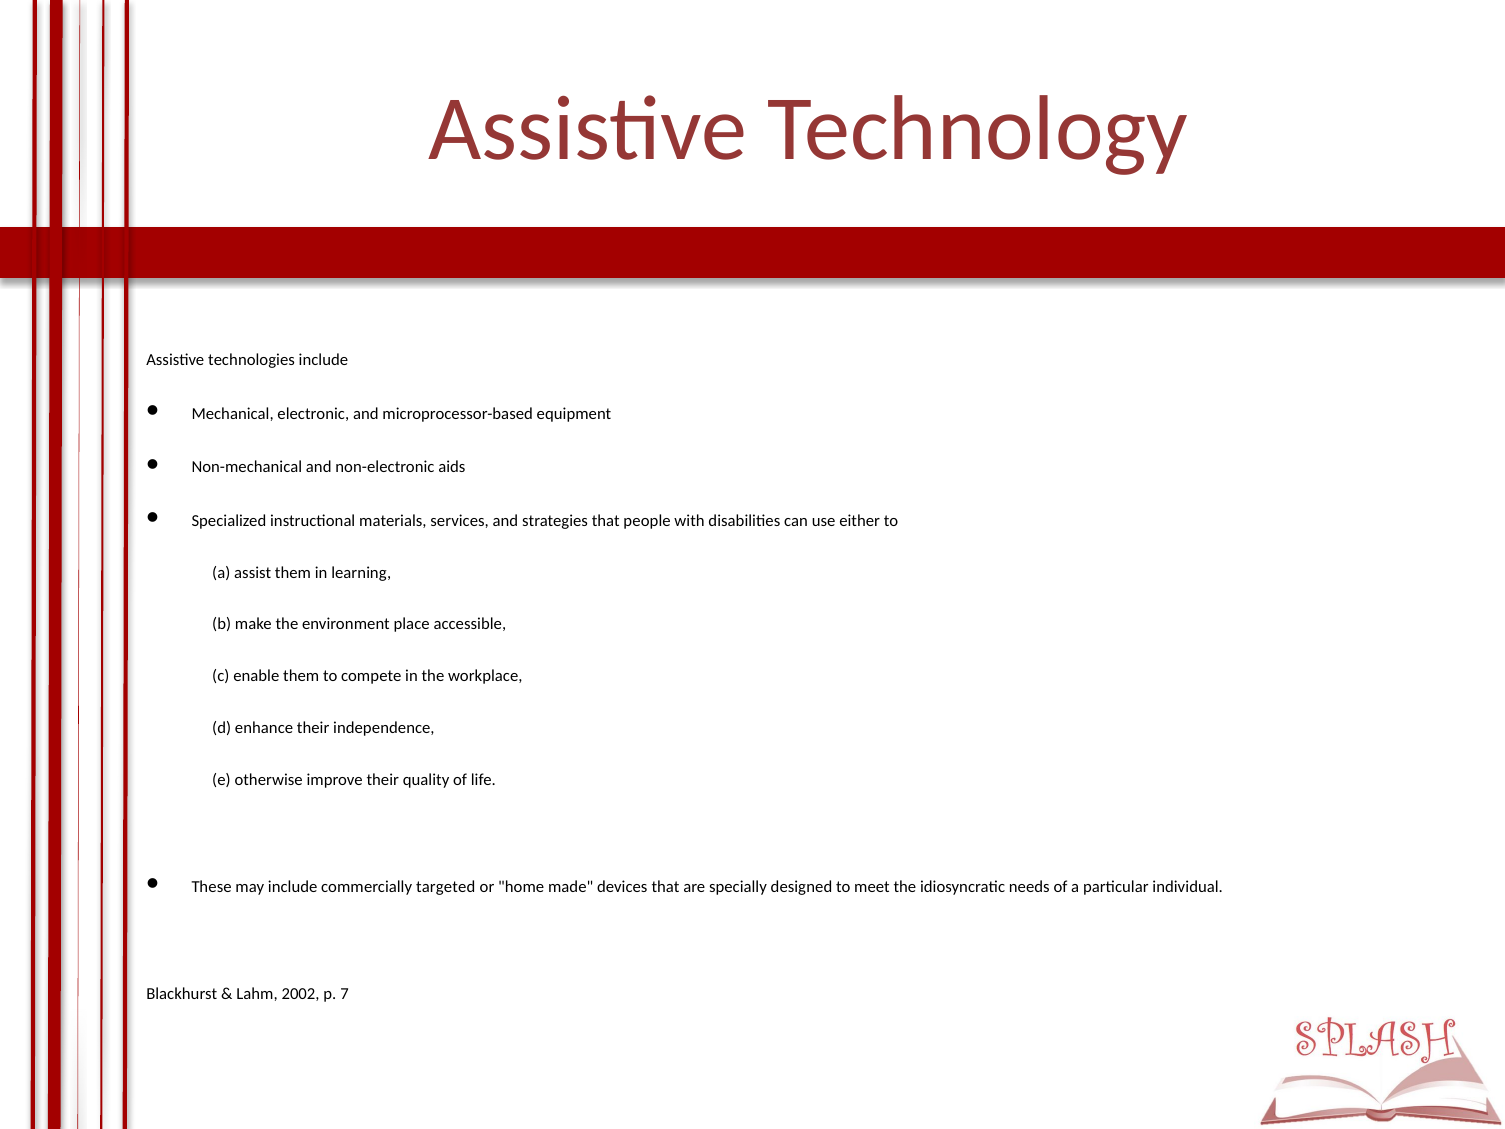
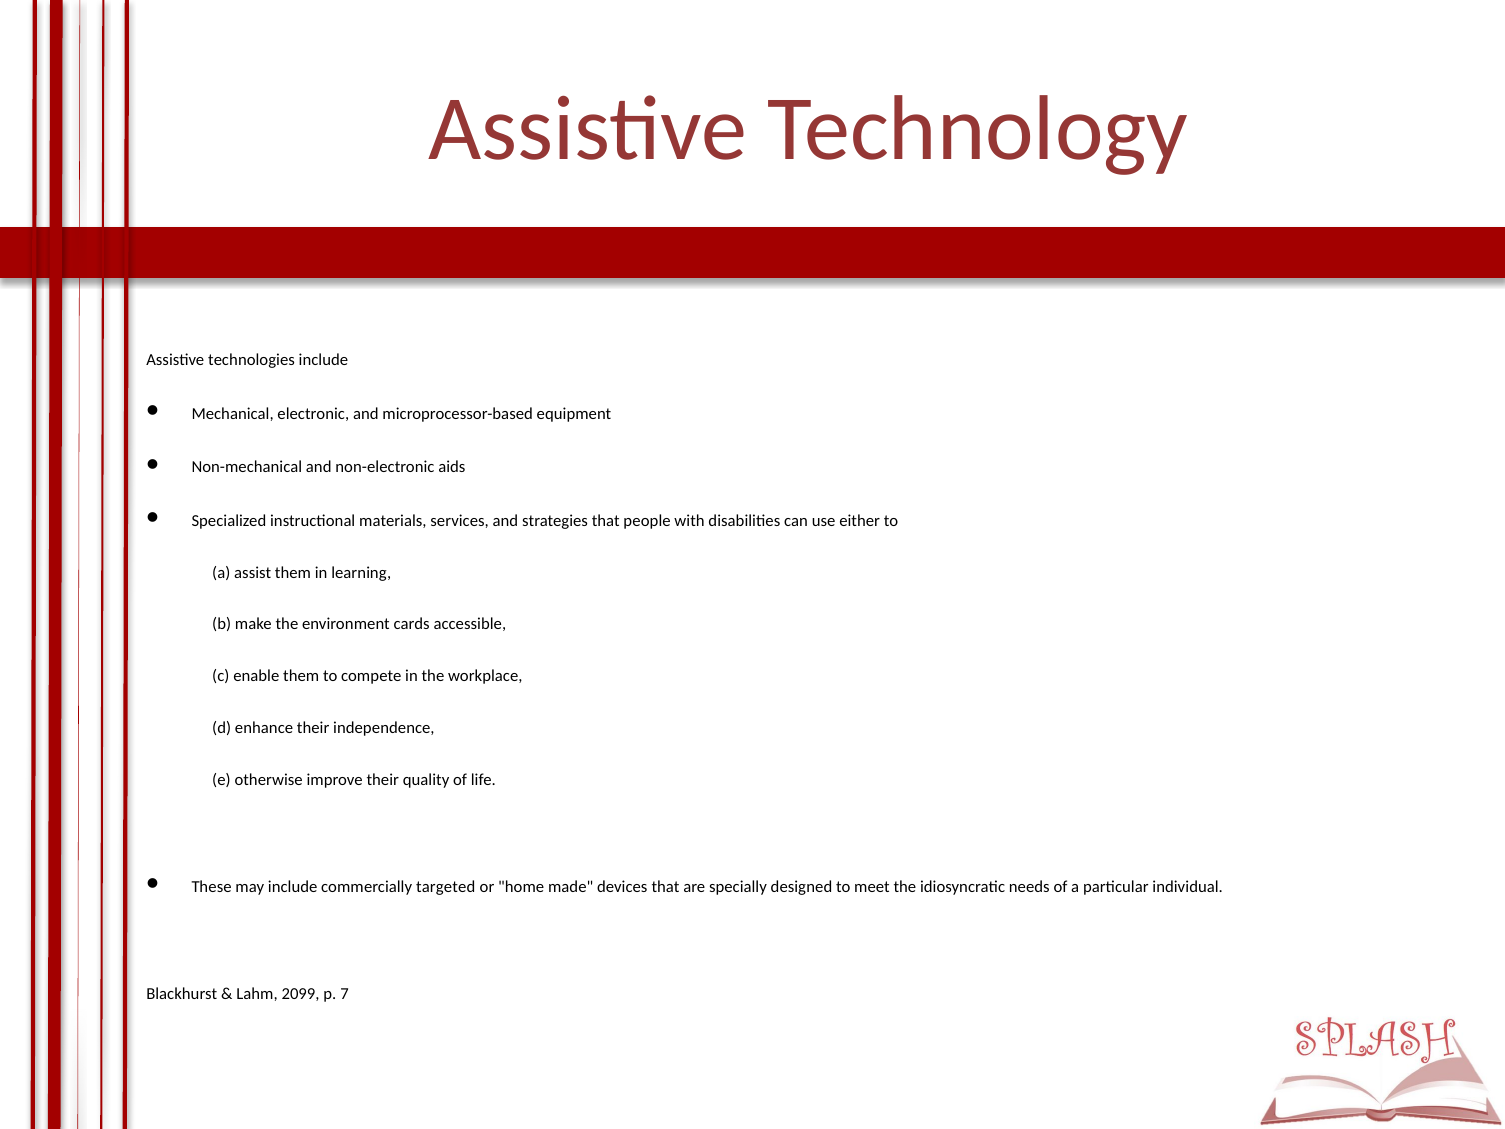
place: place -> cards (412, 624)
2002: 2002 -> 2099 (301, 993)
